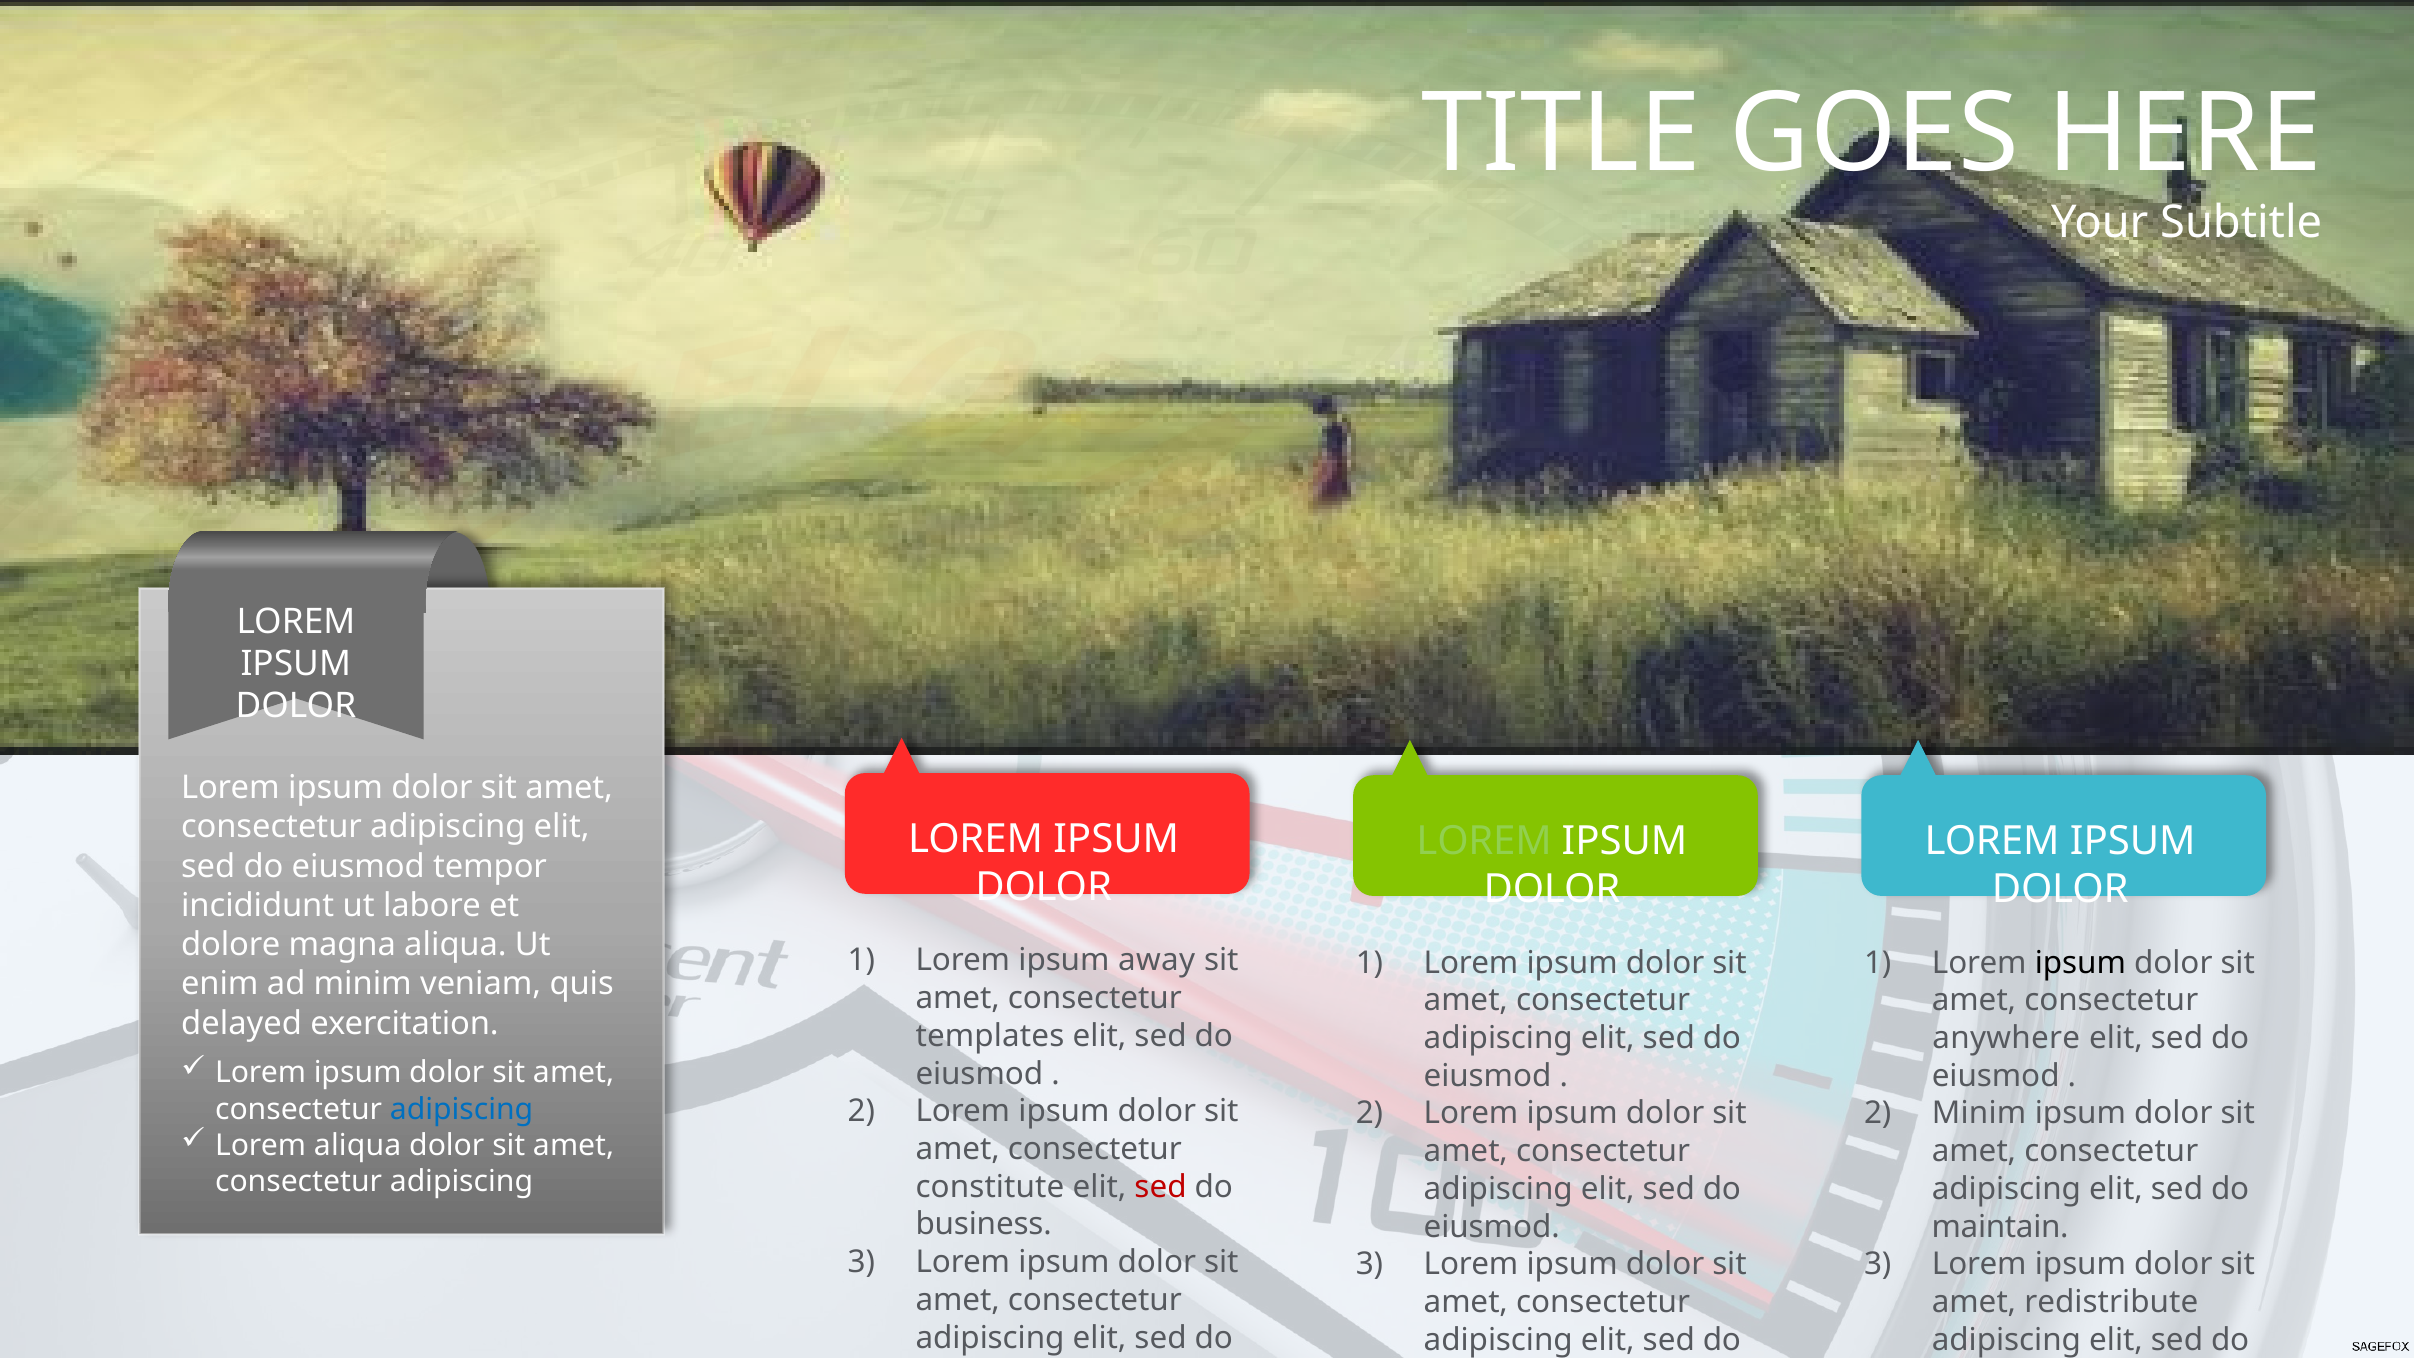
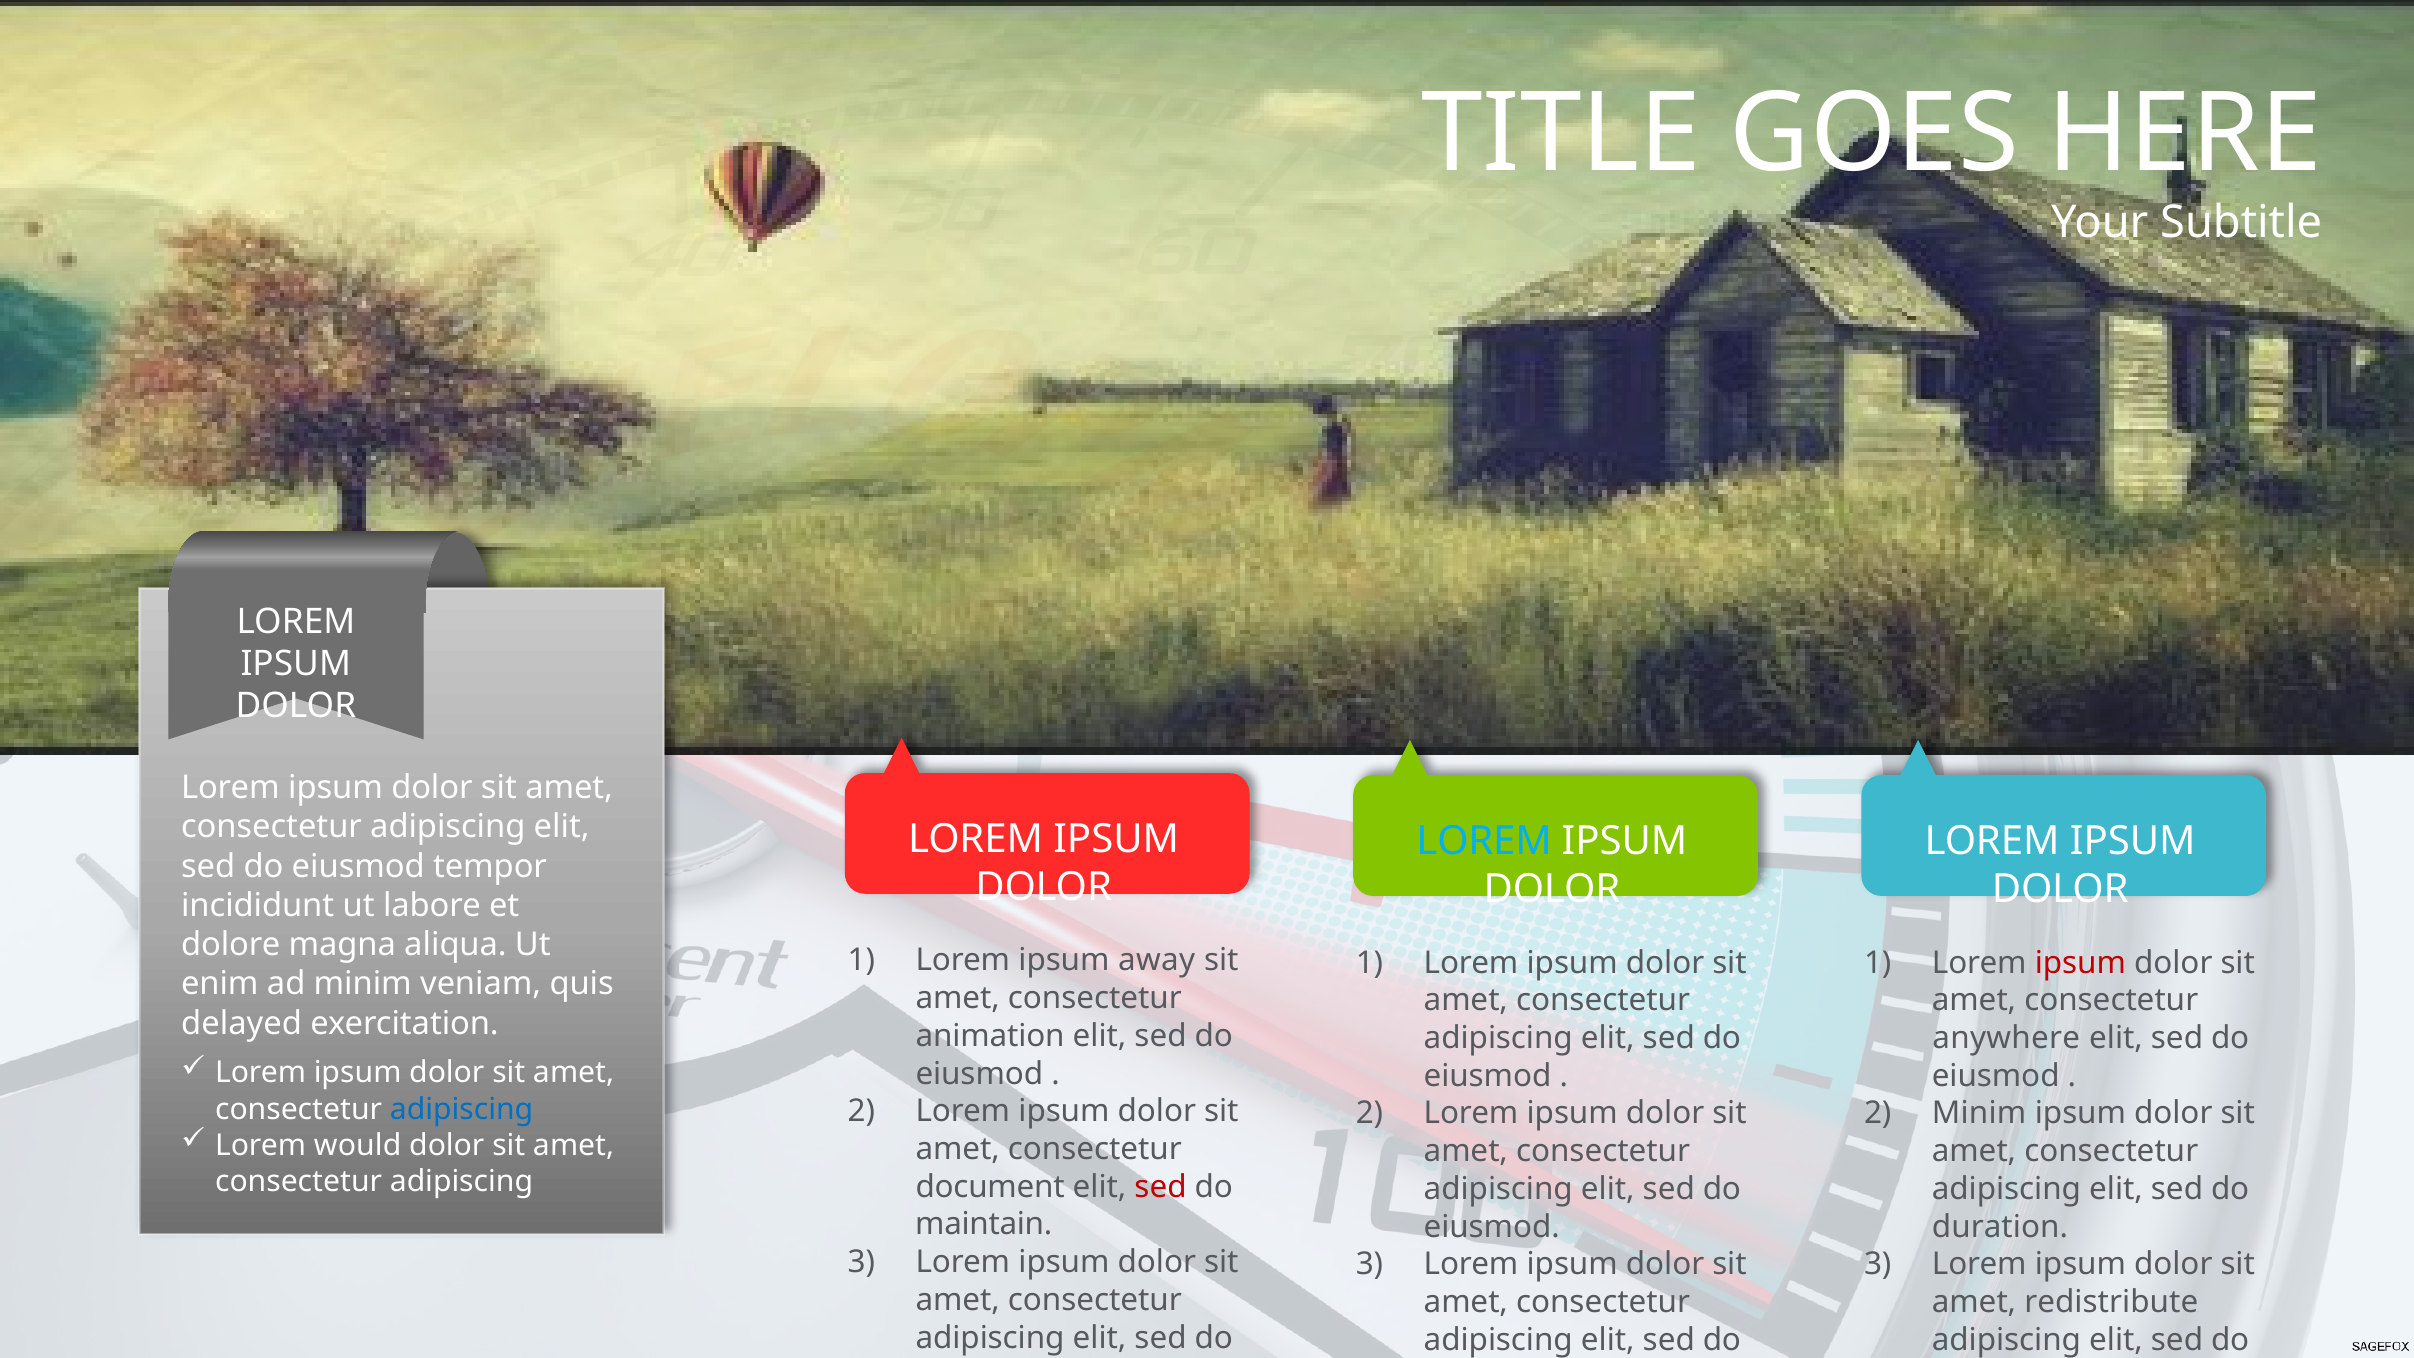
LOREM colour: light green -> light blue (1484, 841)
ipsum colour: black -> red (2080, 963)
templates: templates -> animation (990, 1036)
Lorem aliqua: aliqua -> would (358, 1145)
constitute: constitute -> document (990, 1187)
business: business -> maintain (984, 1224)
maintain: maintain -> duration (2000, 1227)
